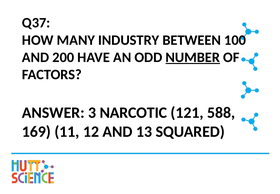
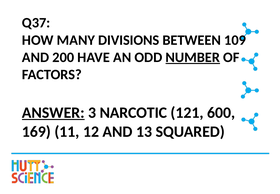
INDUSTRY: INDUSTRY -> DIVISIONS (129, 40)
100: 100 -> 109 (235, 40)
ANSWER underline: none -> present (53, 113)
588: 588 -> 600 (221, 113)
